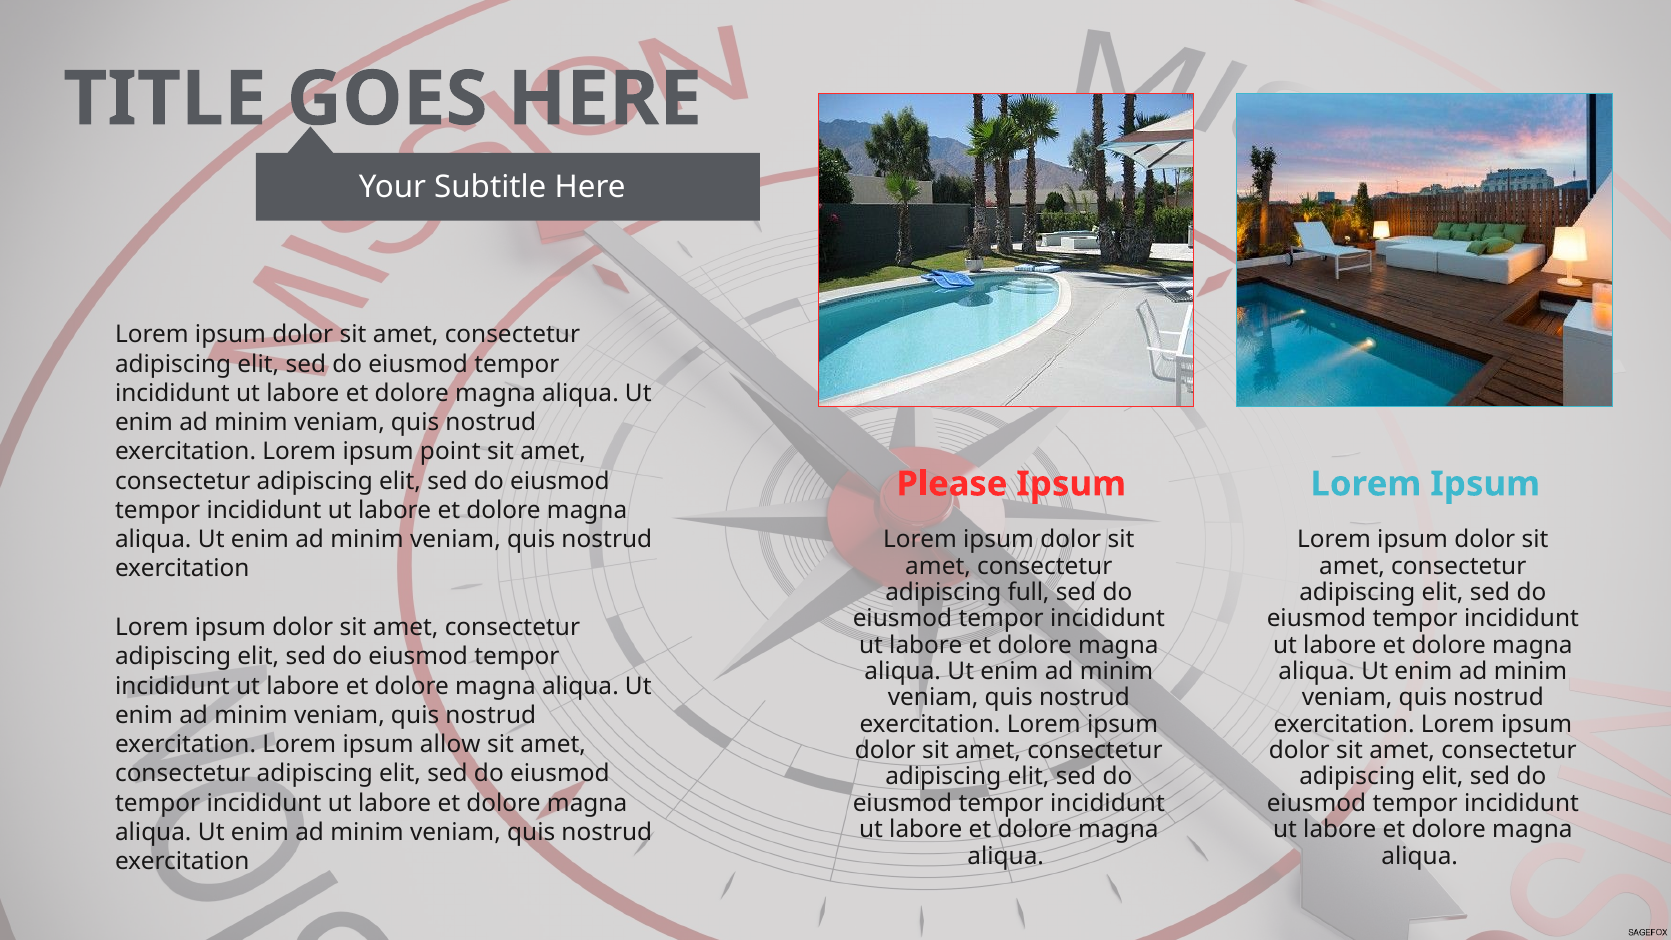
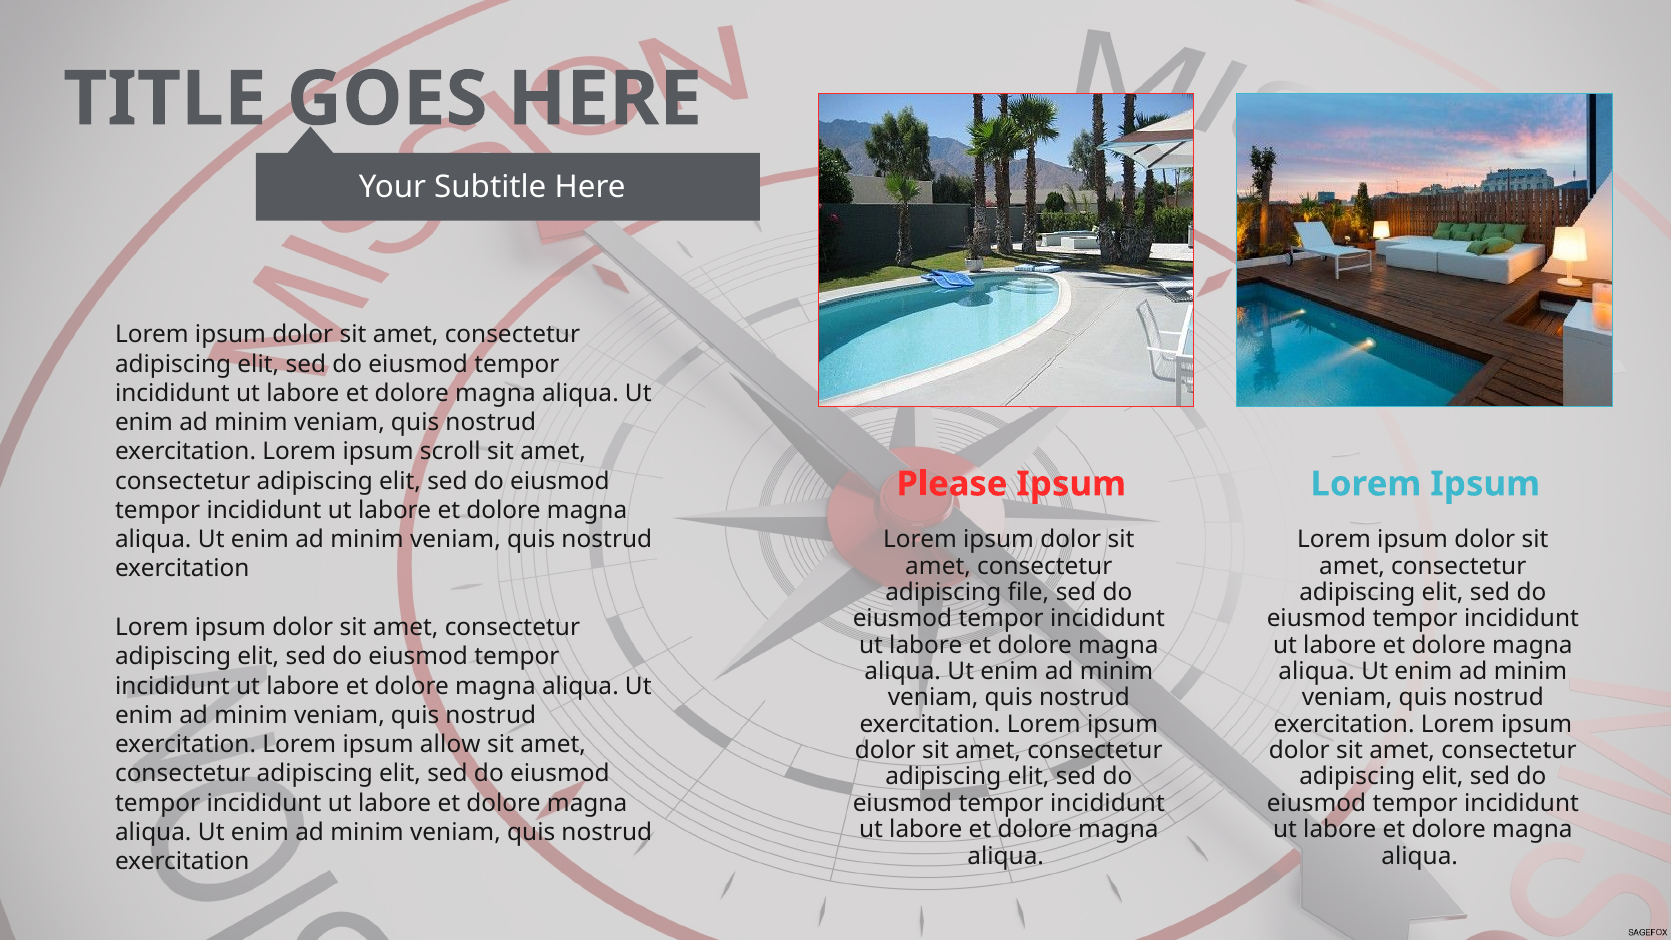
point: point -> scroll (450, 452)
full: full -> file (1028, 592)
